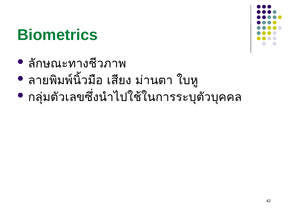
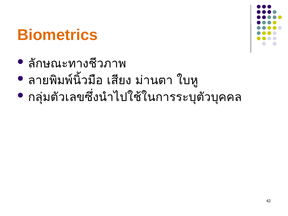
Biometrics colour: green -> orange (58, 35)
